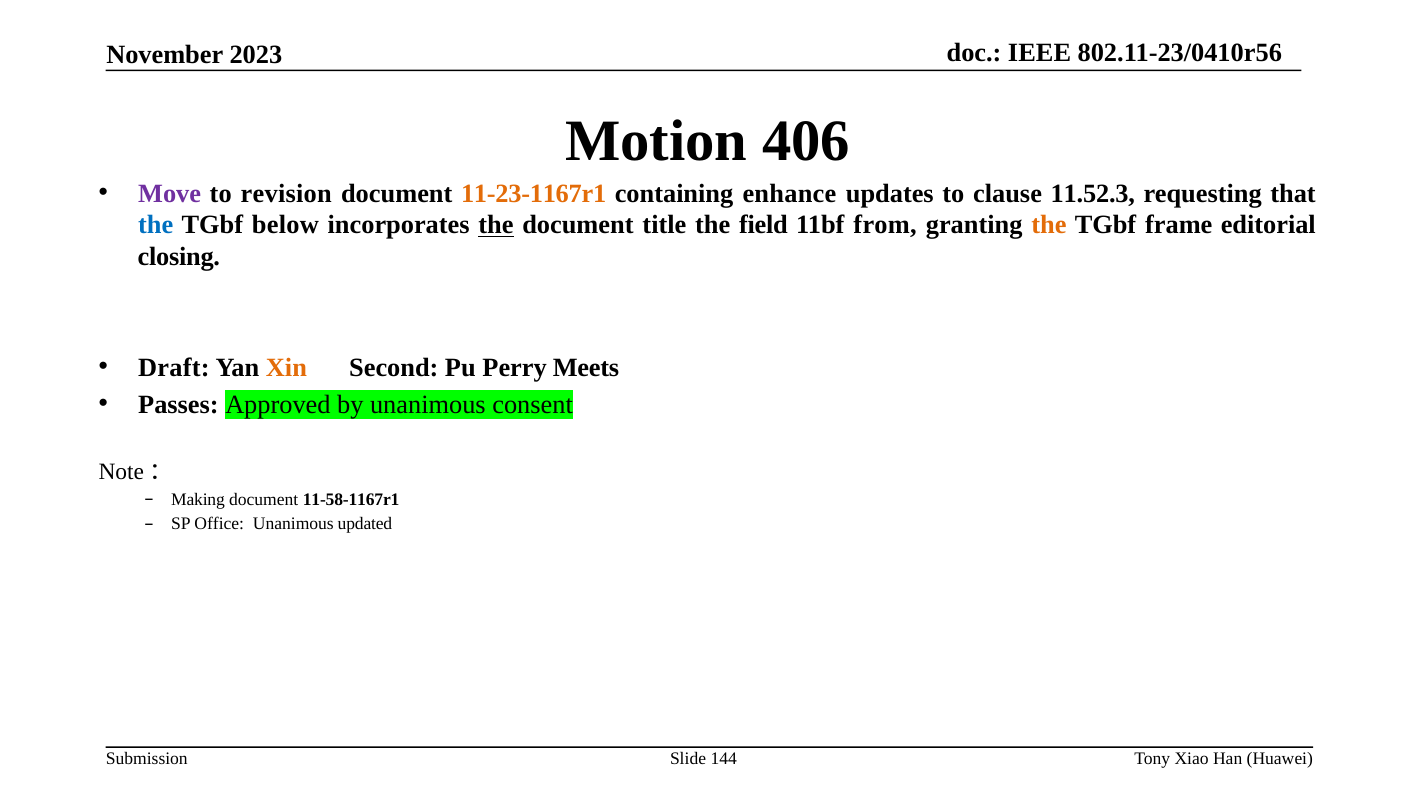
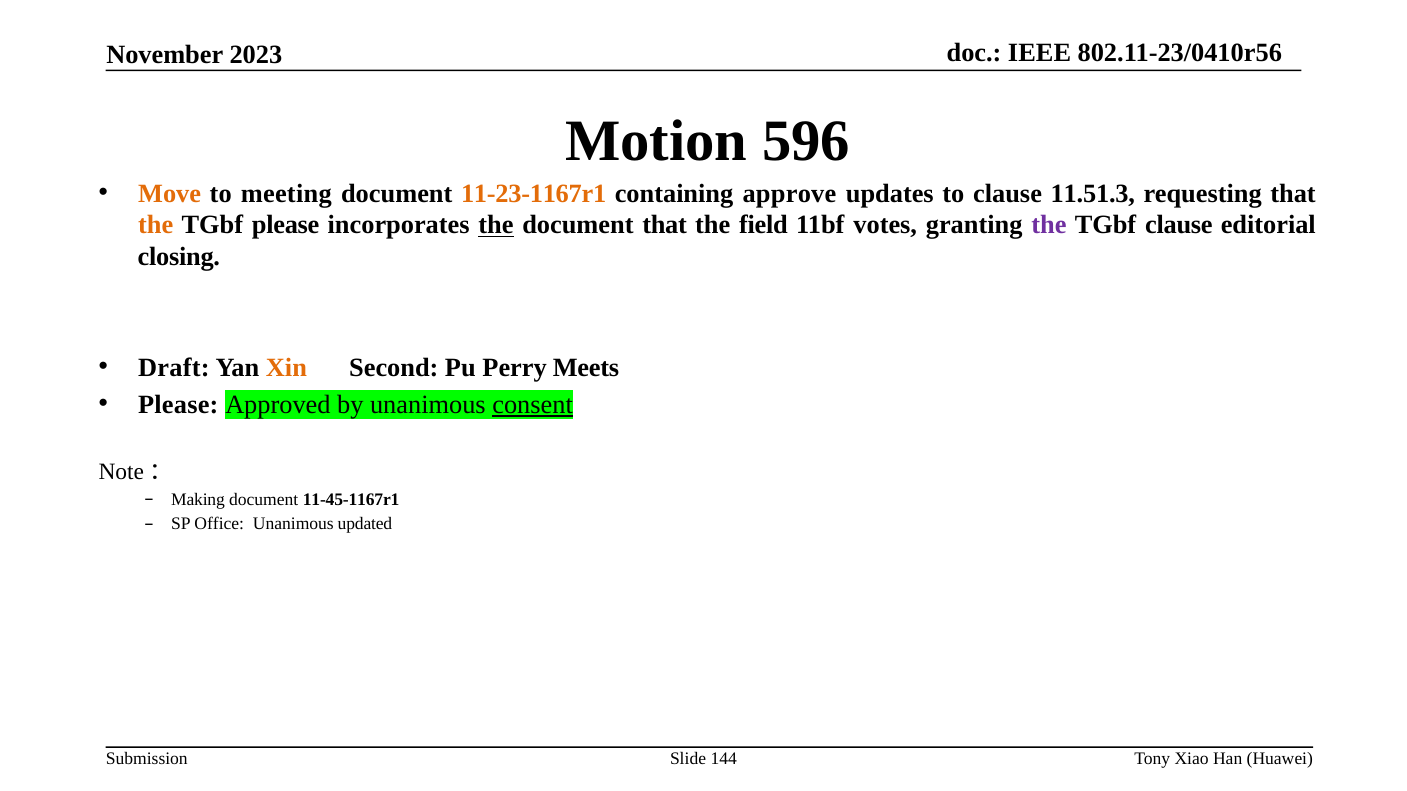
406: 406 -> 596 (806, 141)
Move colour: purple -> orange (170, 194)
revision: revision -> meeting (286, 194)
enhance: enhance -> approve (789, 194)
11.52.3: 11.52.3 -> 11.51.3 (1093, 194)
the colour: blue -> orange (156, 225)
TGbf below: below -> please (286, 225)
document title: title -> that (665, 225)
from: from -> votes (885, 225)
the colour: orange -> purple (1049, 225)
TGbf frame: frame -> clause (1179, 225)
Passes: Passes -> Please (178, 405)
consent underline: none -> present (533, 405)
11-58-1167r1: 11-58-1167r1 -> 11-45-1167r1 (351, 500)
